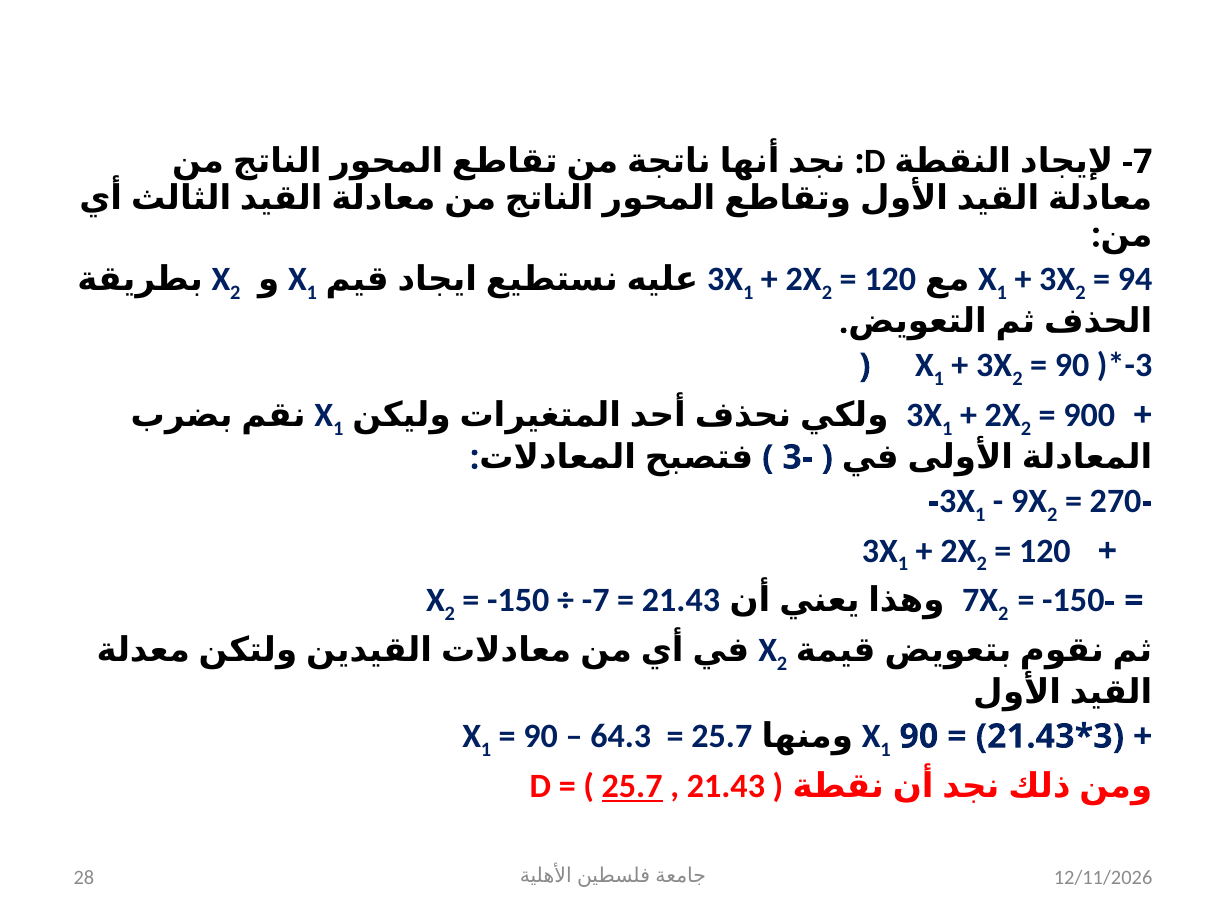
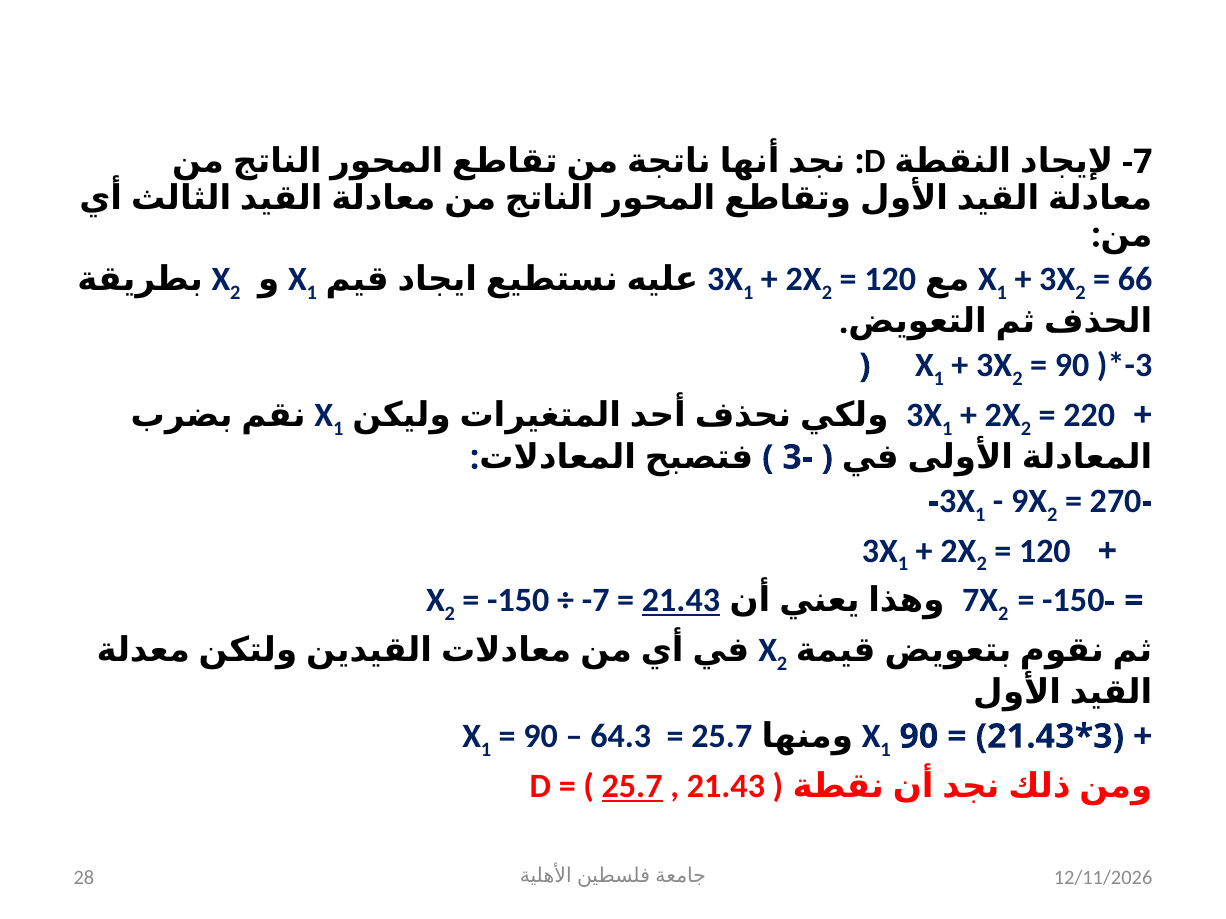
94: 94 -> 66 (1135, 279)
900: 900 -> 220 (1089, 415)
21.43 underline: none -> present (681, 601)
